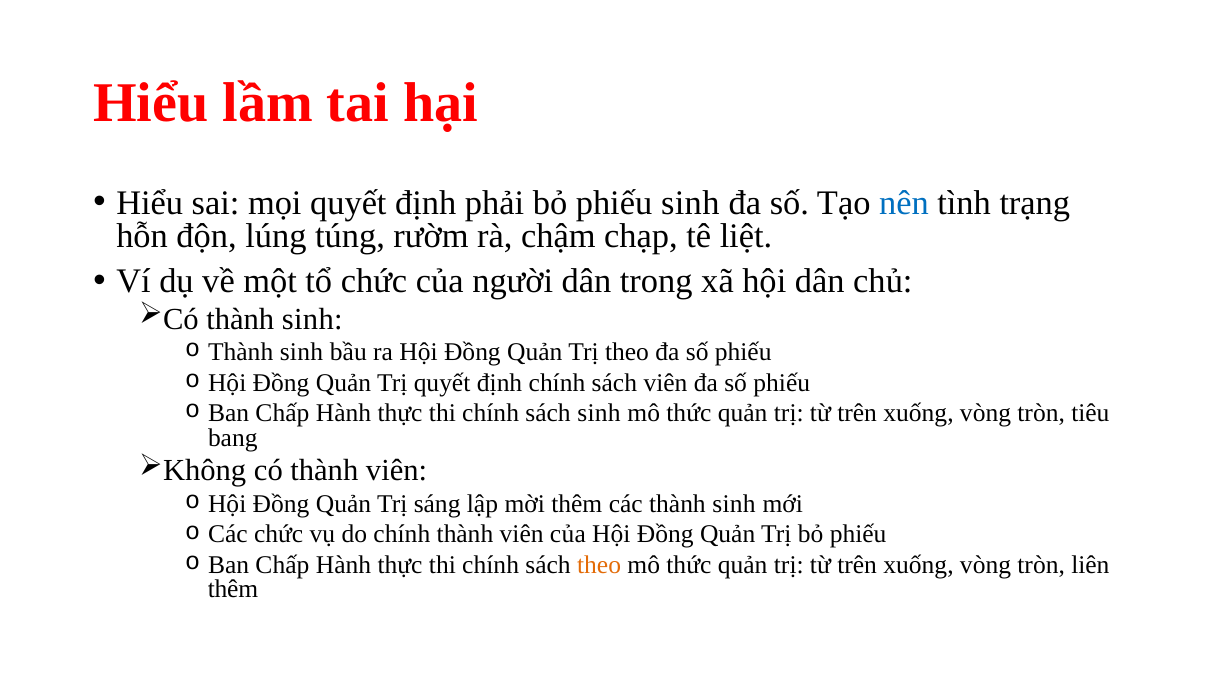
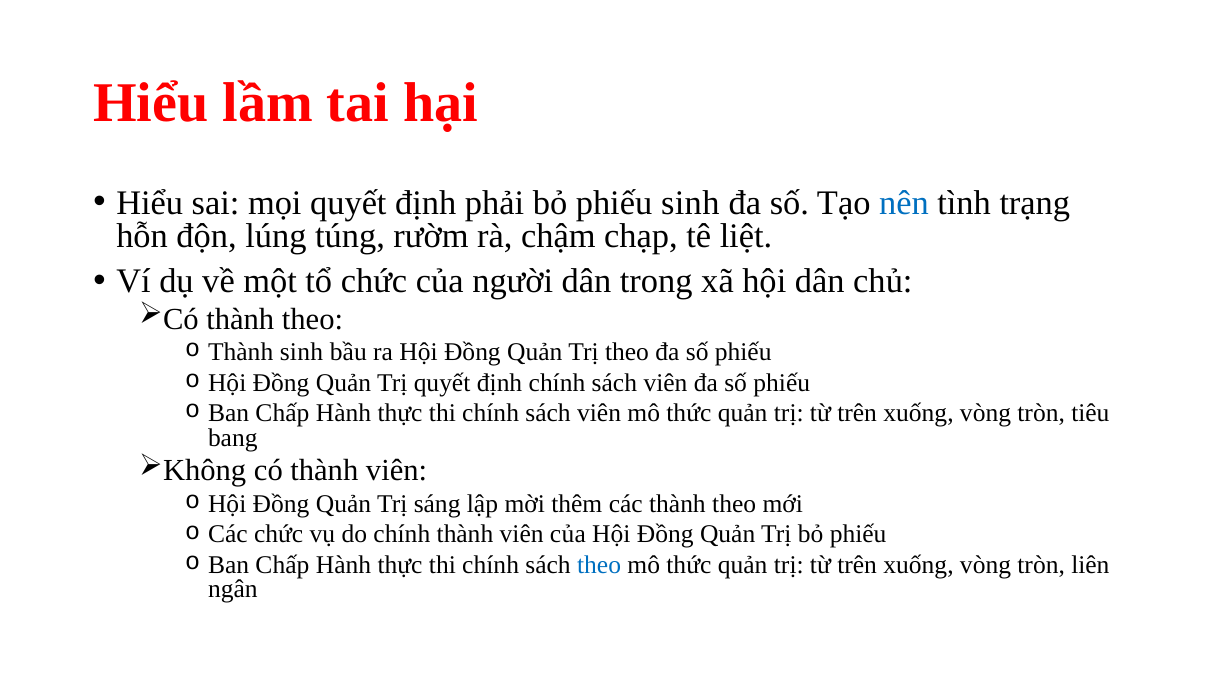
sinh: sinh -> theo (312, 319)
thi chính sách sinh: sinh -> viên (599, 413)
các thành sinh: sinh -> theo (734, 504)
theo colour: orange -> blue (599, 565)
thêm: thêm -> ngân (233, 590)
